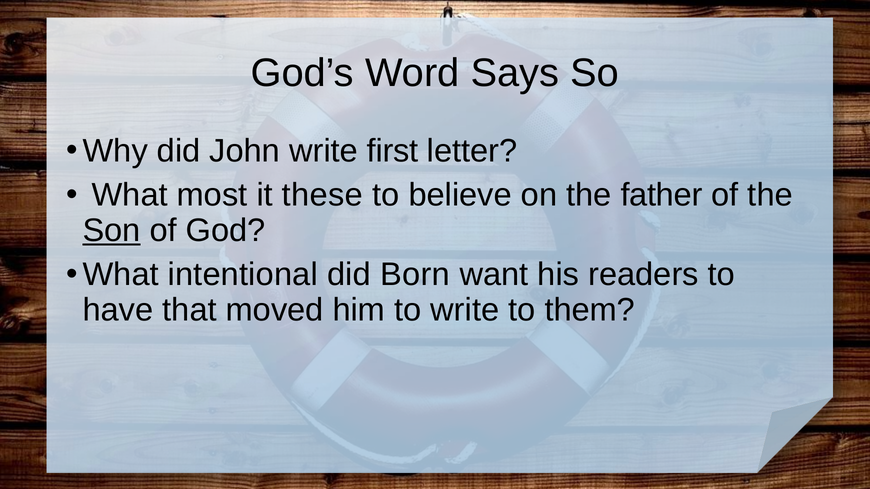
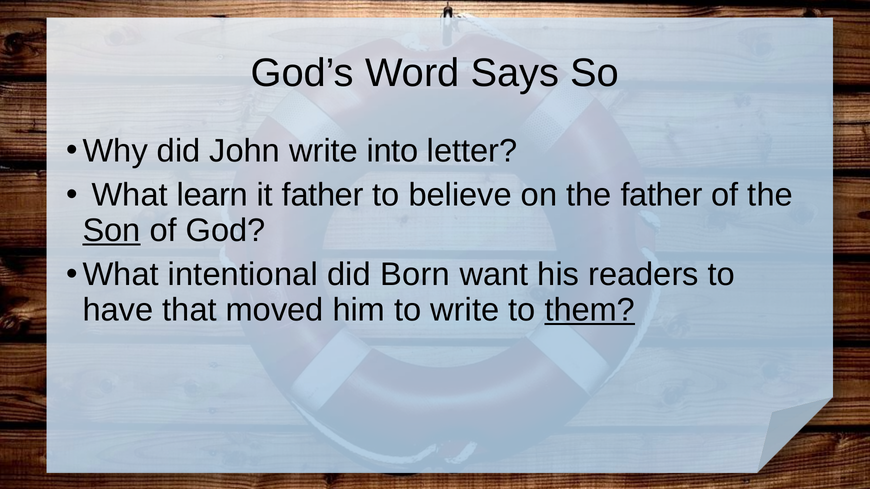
first: first -> into (393, 151)
most: most -> learn (212, 195)
it these: these -> father (323, 195)
them underline: none -> present (590, 310)
